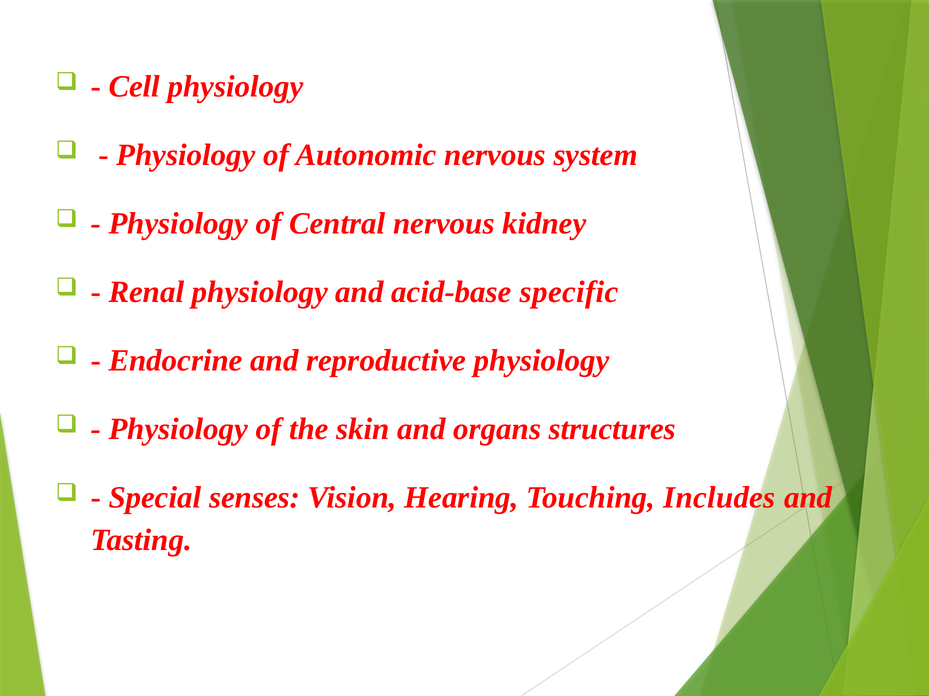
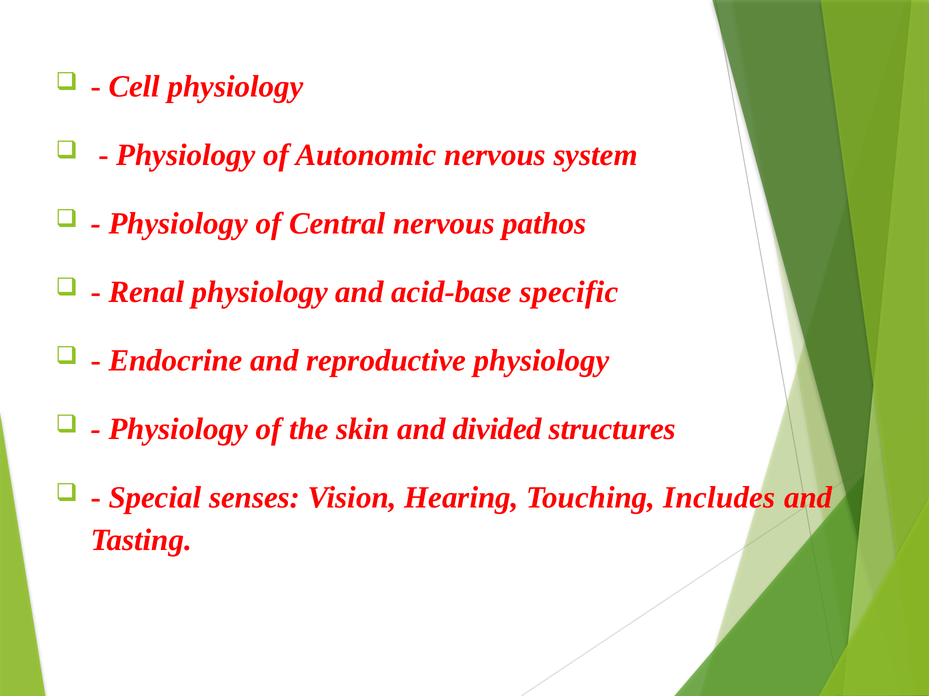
kidney: kidney -> pathos (544, 224)
organs: organs -> divided (497, 429)
